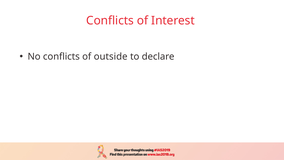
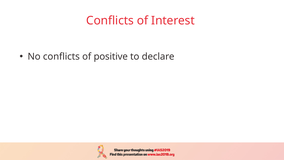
outside: outside -> positive (111, 57)
